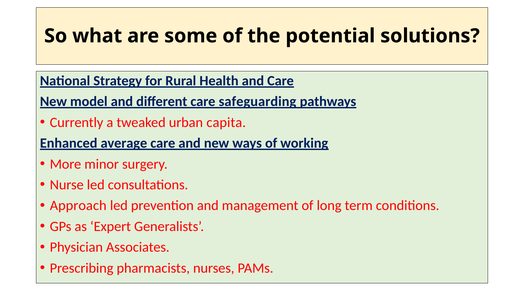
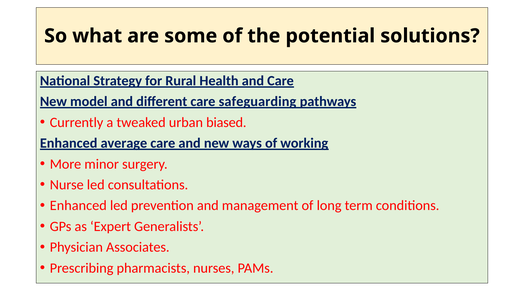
capita: capita -> biased (226, 122)
Approach: Approach -> Enhanced (78, 205)
